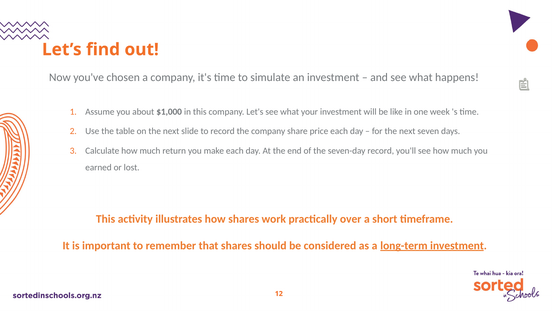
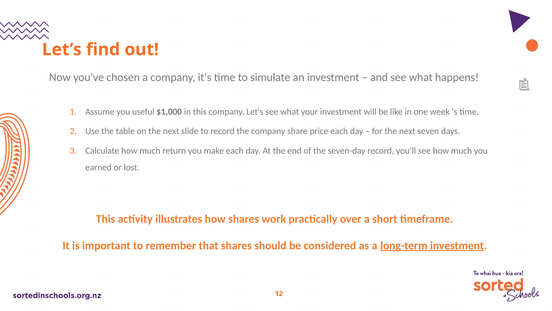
about: about -> useful (143, 112)
